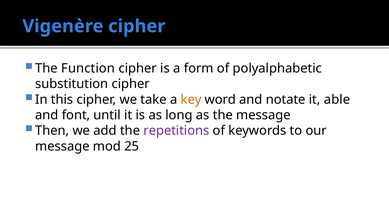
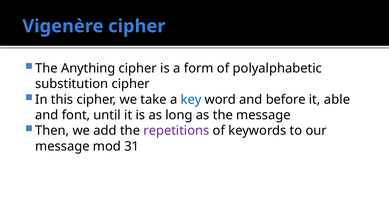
Function: Function -> Anything (88, 68)
key colour: orange -> blue (191, 99)
notate: notate -> before (286, 99)
25: 25 -> 31 (132, 146)
